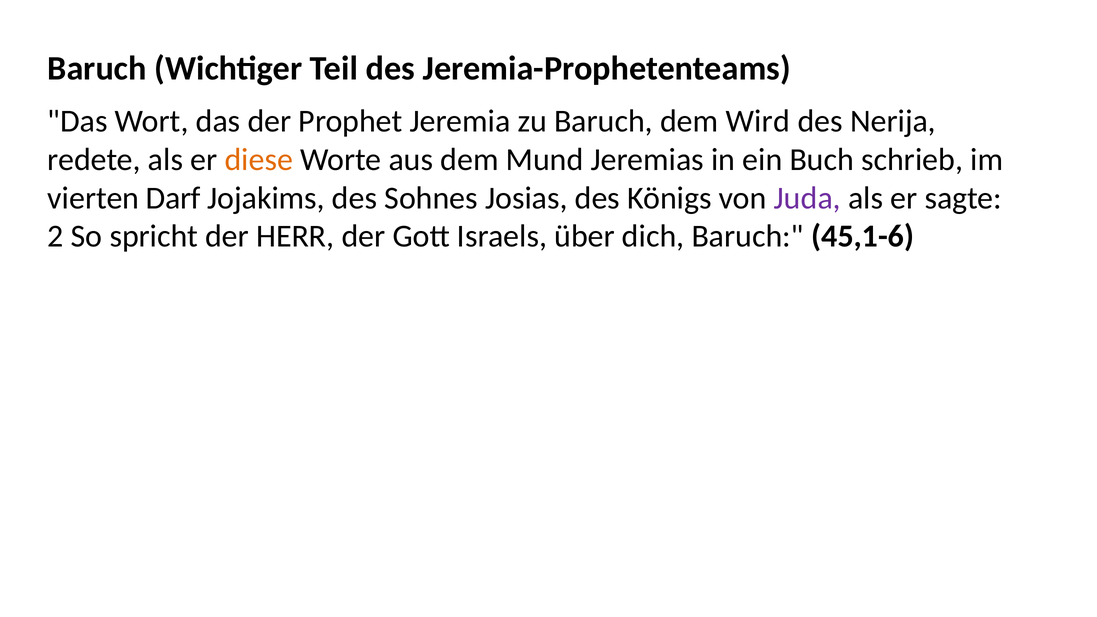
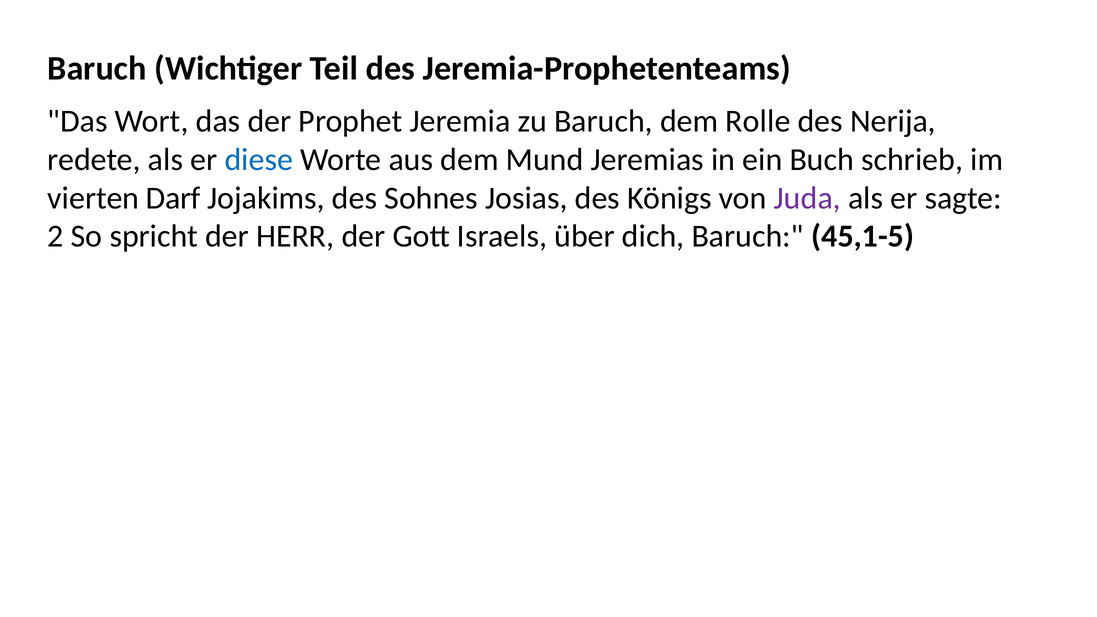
Wird: Wird -> Rolle (758, 121)
diese colour: orange -> blue (259, 160)
45,1-6: 45,1-6 -> 45,1-5 (863, 236)
